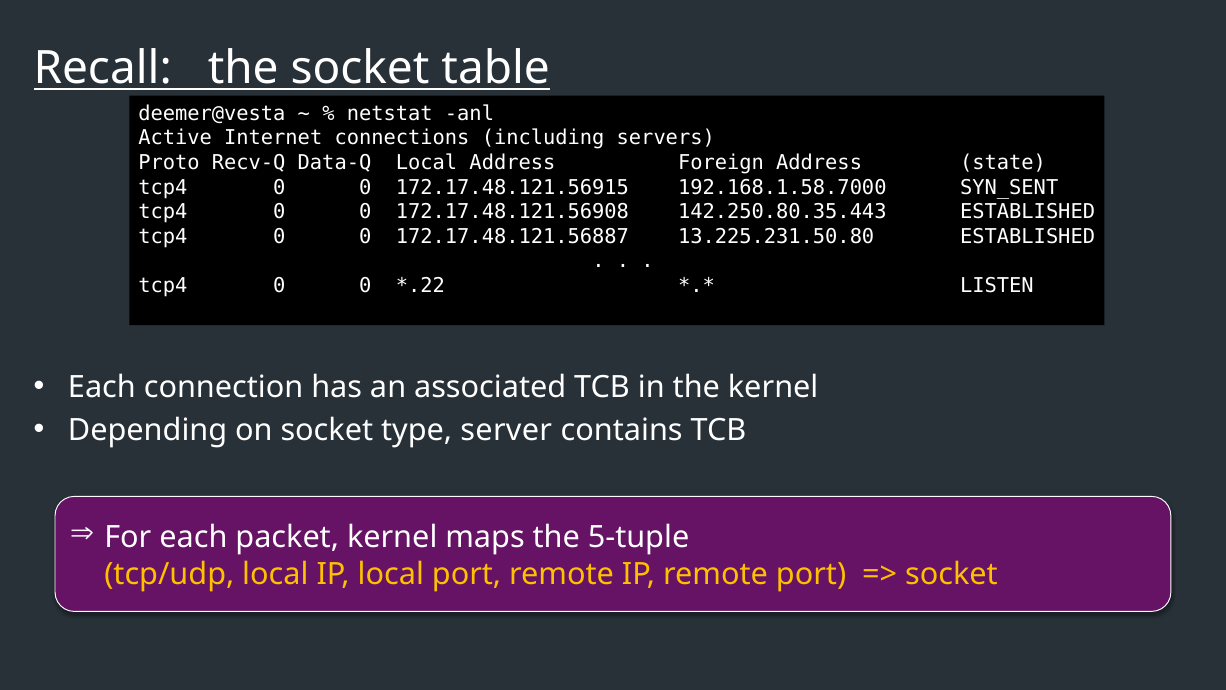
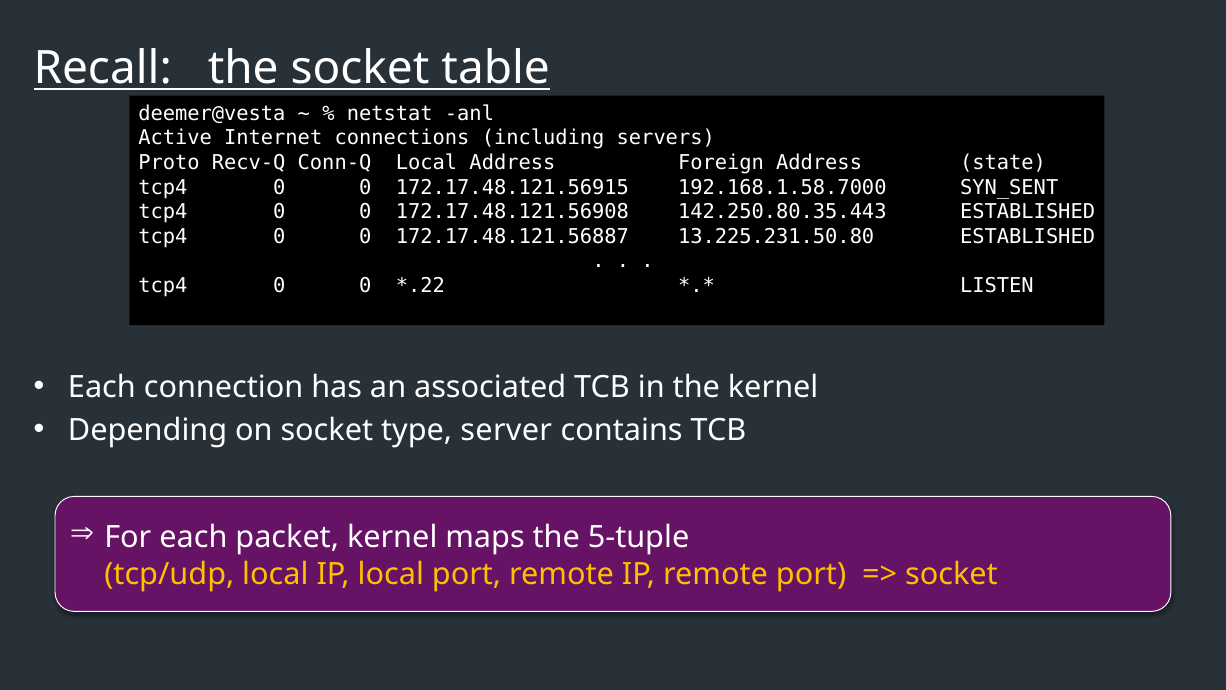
Data-Q: Data-Q -> Conn-Q (335, 163)
